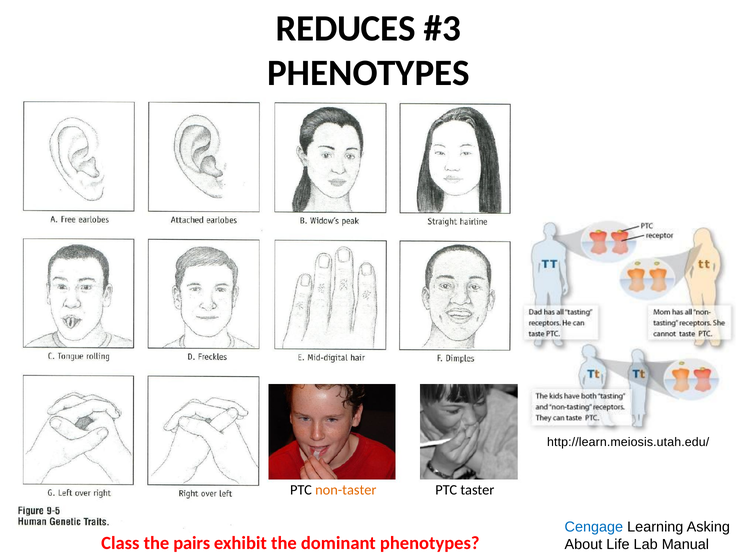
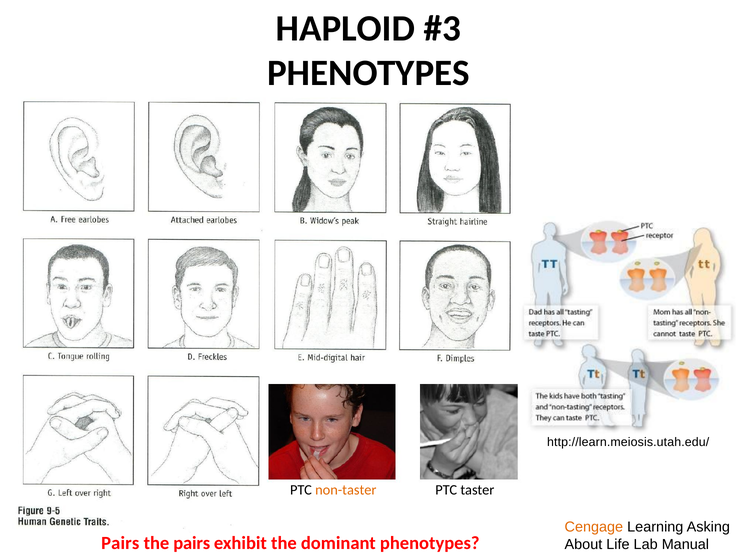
REDUCES: REDUCES -> HAPLOID (345, 29)
Cengage colour: blue -> orange (594, 527)
Class: Class -> Pairs (120, 543)
